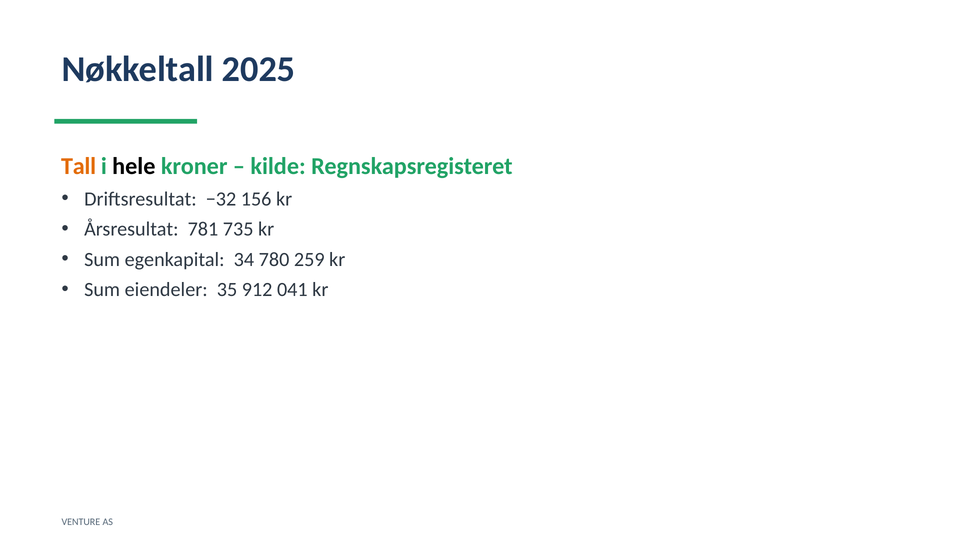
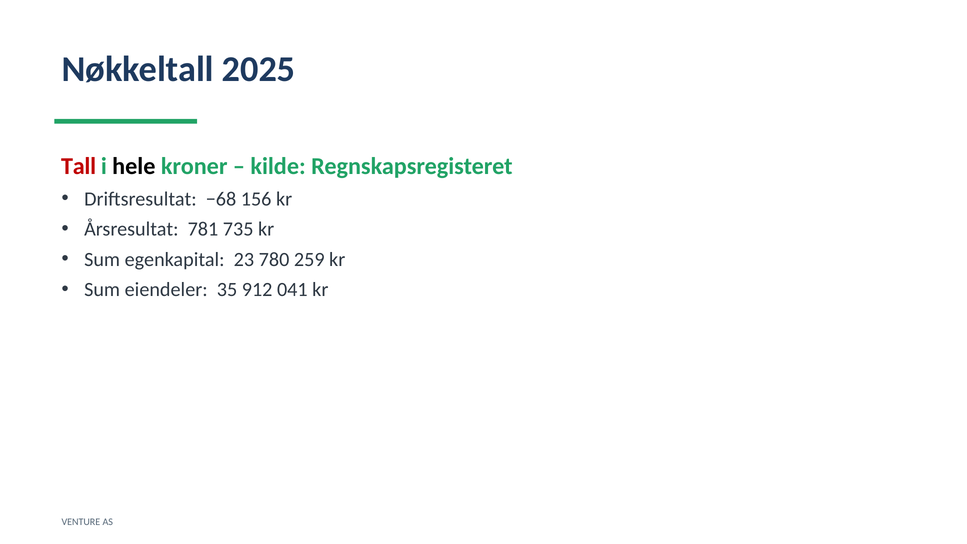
Tall colour: orange -> red (79, 166)
−32: −32 -> −68 (221, 199)
34: 34 -> 23 (244, 259)
